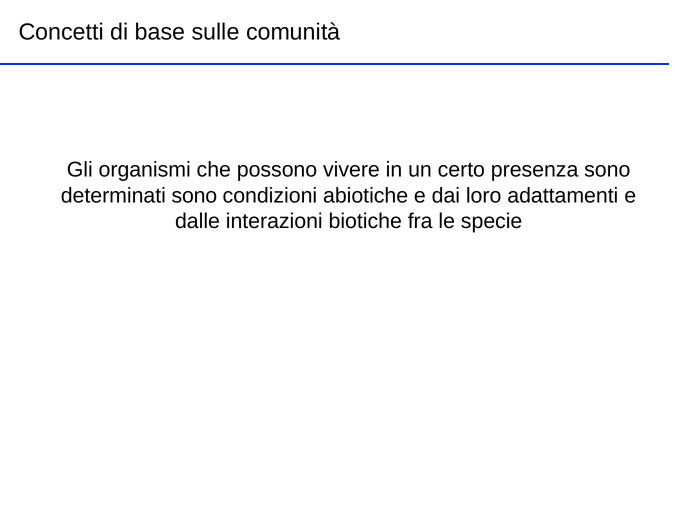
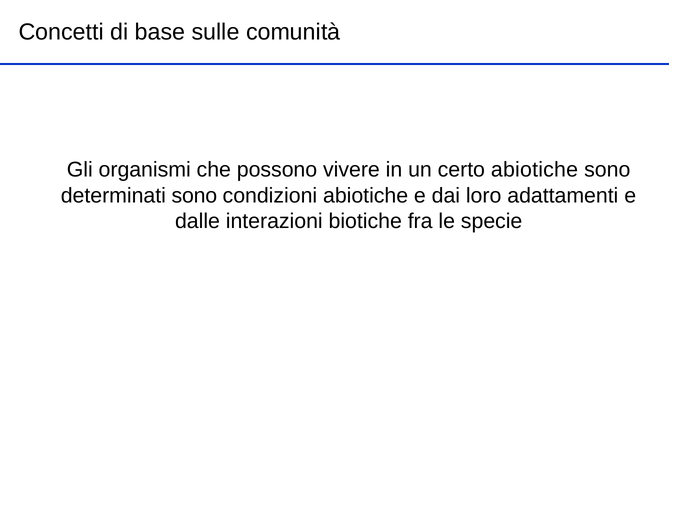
certo presenza: presenza -> abiotiche (534, 170)
